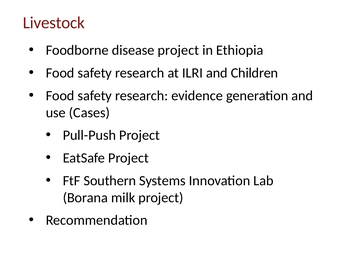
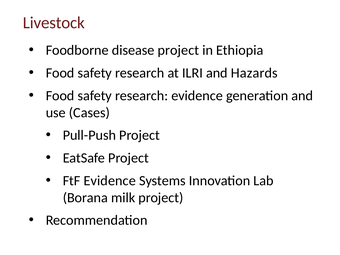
Children: Children -> Hazards (254, 73)
FtF Southern: Southern -> Evidence (110, 181)
